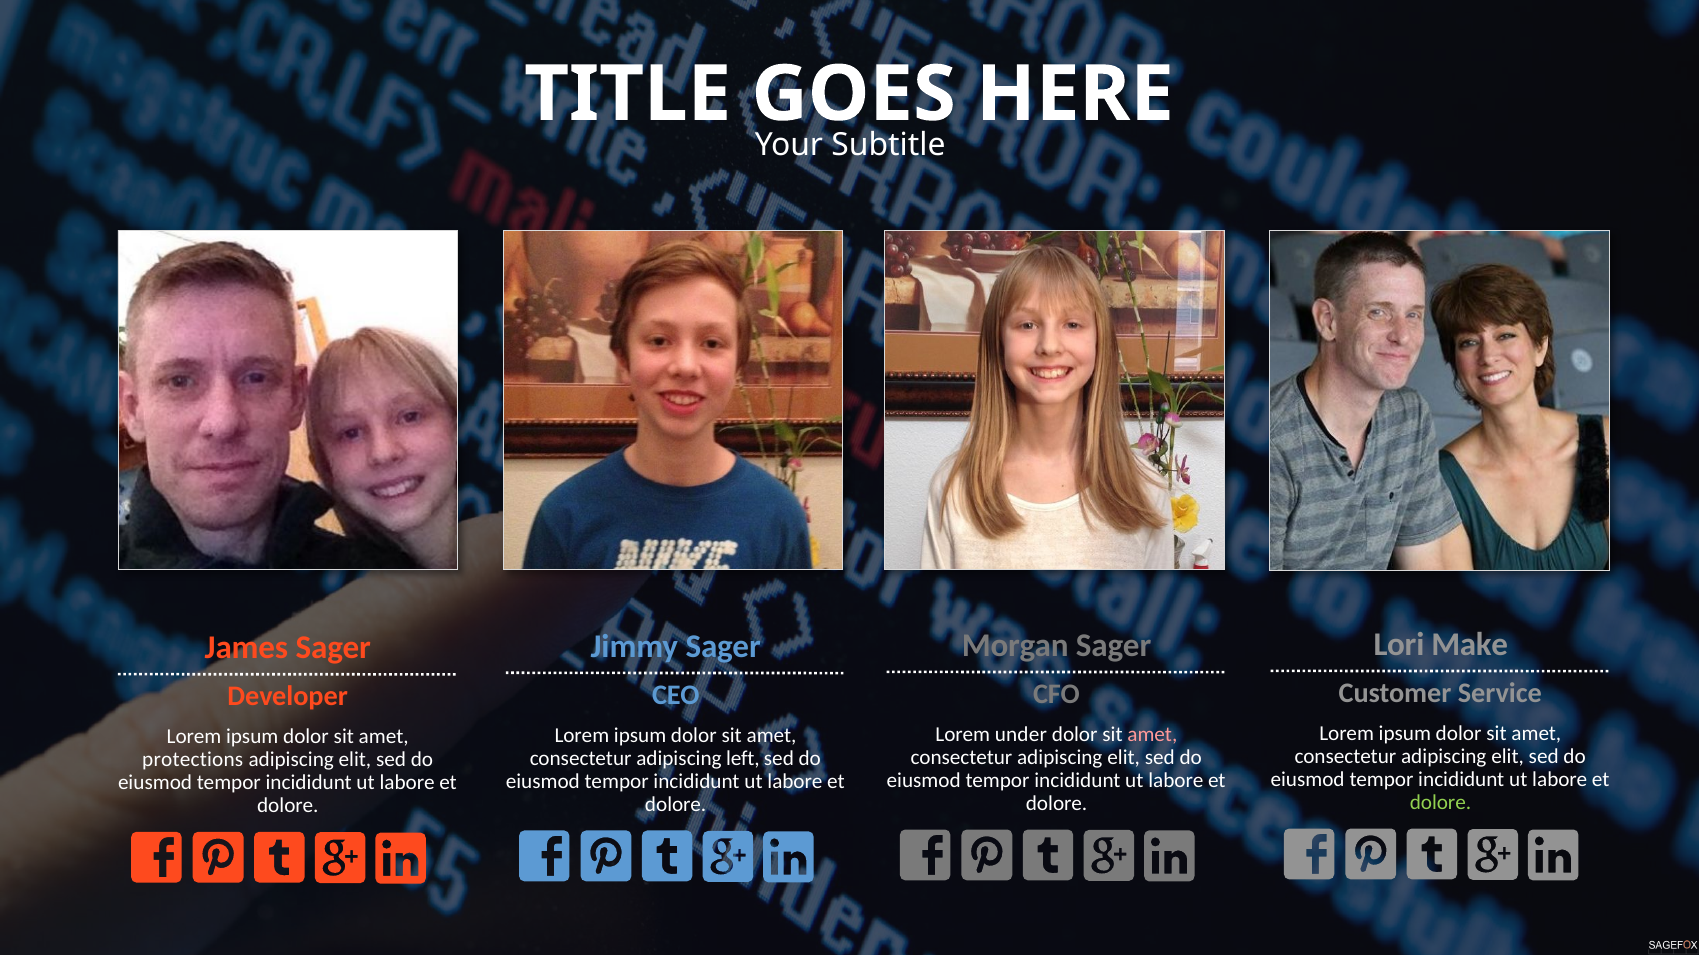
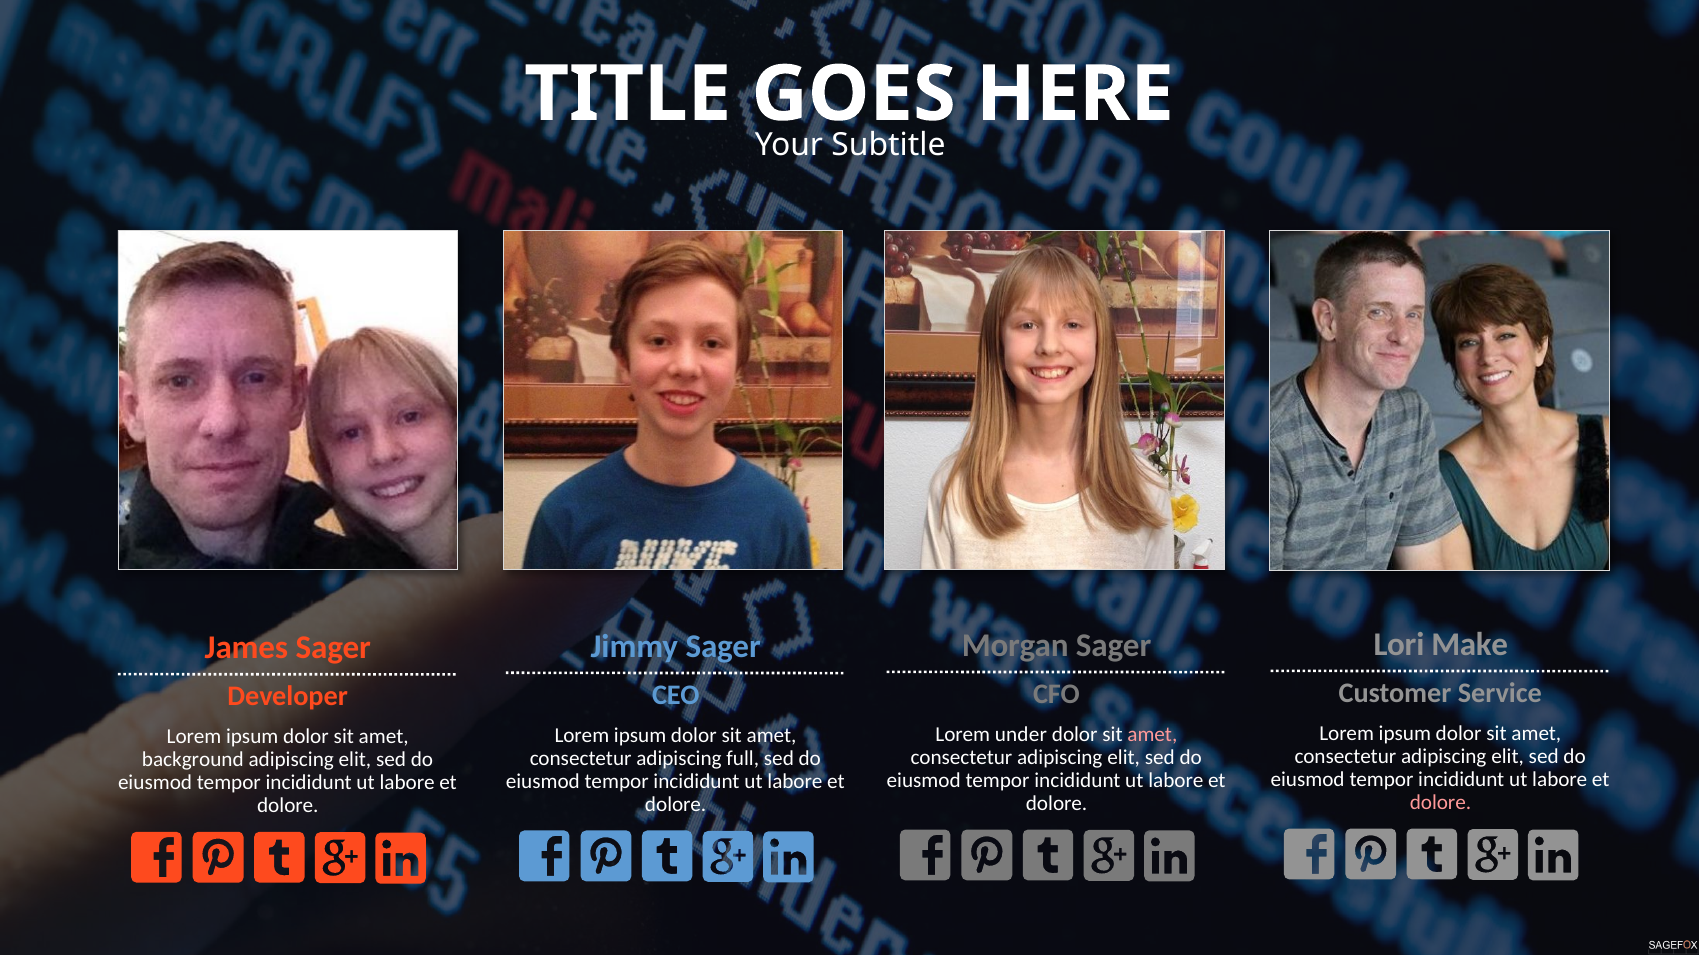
left: left -> full (743, 759)
protections: protections -> background (193, 760)
dolore colour: light green -> pink (1440, 803)
